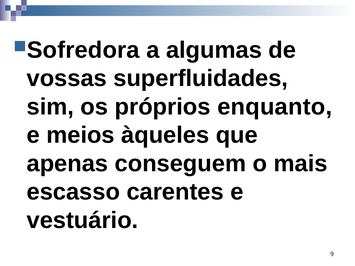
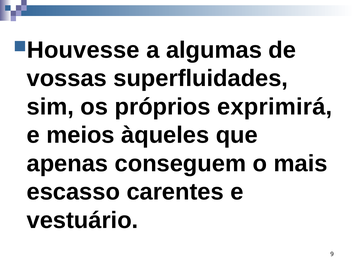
Sofredora: Sofredora -> Houvesse (83, 50)
enquanto: enquanto -> exprimirá (275, 107)
